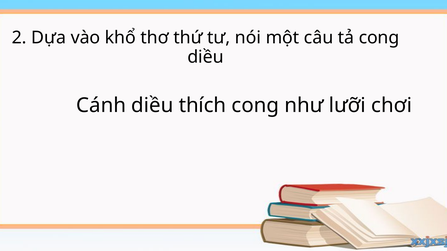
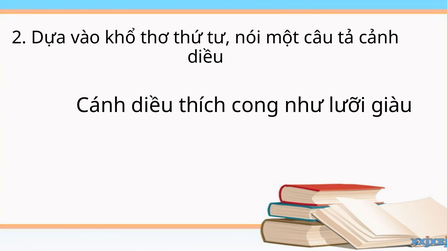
tả cong: cong -> cảnh (379, 38)
chơi: chơi -> giàu (392, 106)
